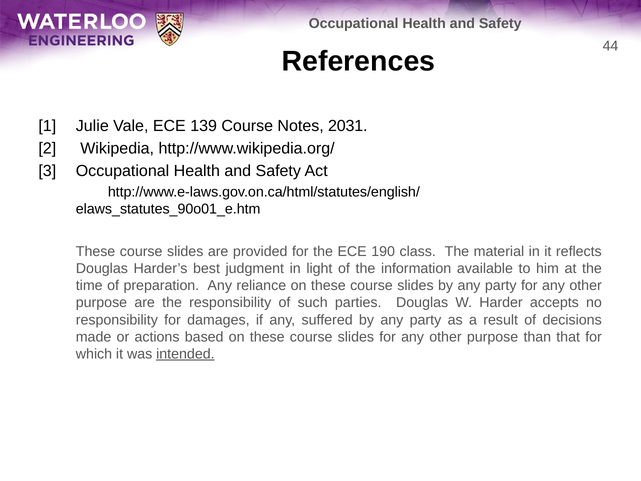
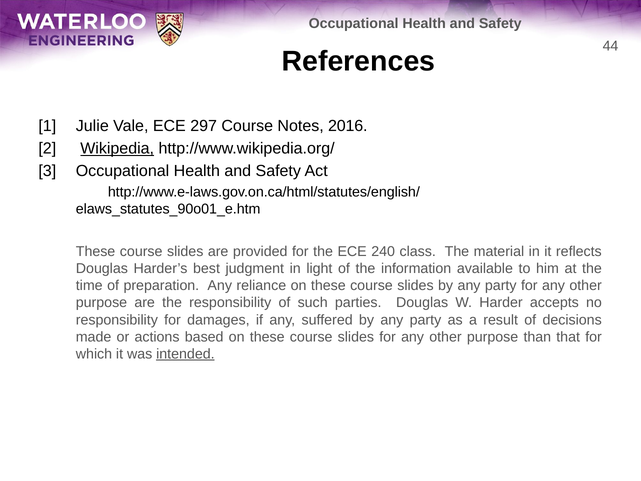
139: 139 -> 297 (204, 126)
2031: 2031 -> 2016 (348, 126)
Wikipedia underline: none -> present (117, 149)
190: 190 -> 240 (383, 251)
